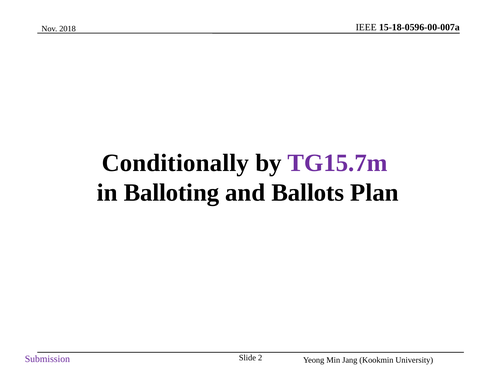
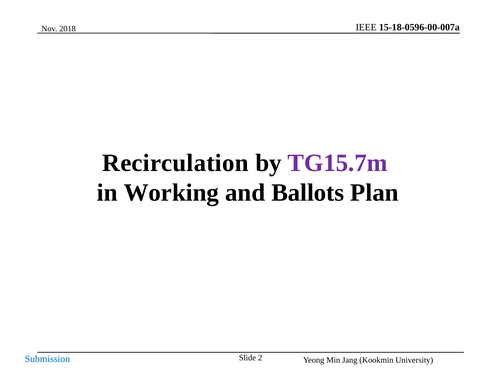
Conditionally: Conditionally -> Recirculation (175, 163)
Balloting: Balloting -> Working (171, 193)
Submission colour: purple -> blue (47, 359)
